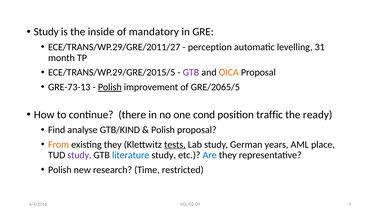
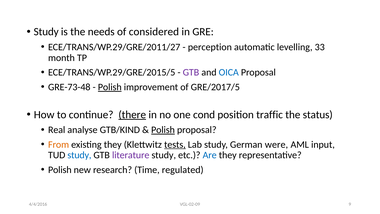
inside: inside -> needs (101, 32)
mandatory: mandatory -> considered (154, 32)
31: 31 -> 33 (320, 47)
OICA colour: orange -> blue (229, 72)
GRE-73-13: GRE-73-13 -> GRE-73-48 (69, 87)
GRE/2065/5: GRE/2065/5 -> GRE/2017/5 (215, 87)
there underline: none -> present (132, 114)
ready: ready -> status (318, 114)
Find: Find -> Real (57, 130)
Polish underline: none -> present (163, 130)
years: years -> were (276, 144)
place: place -> input (323, 144)
study colour: purple -> blue (79, 155)
literature colour: blue -> purple (131, 155)
restricted: restricted -> regulated (183, 170)
